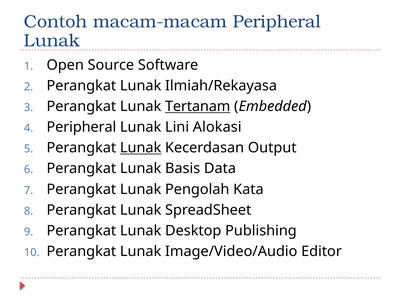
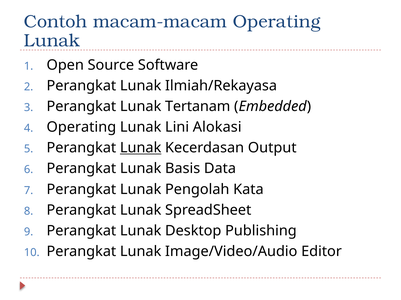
macam-macam Peripheral: Peripheral -> Operating (277, 22)
Tertanam underline: present -> none (198, 107)
Peripheral: Peripheral -> Operating (81, 127)
